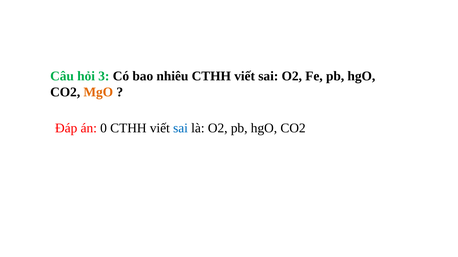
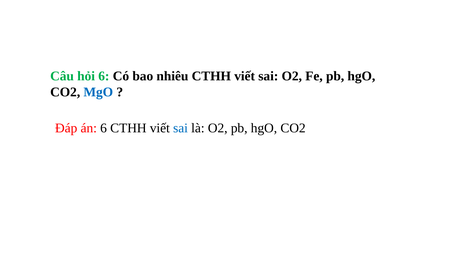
hỏi 3: 3 -> 6 (104, 76)
MgO colour: orange -> blue (98, 92)
0: 0 -> 6 (104, 128)
